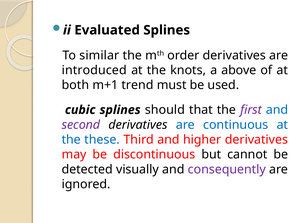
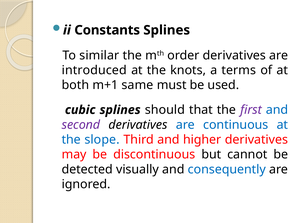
Evaluated: Evaluated -> Constants (107, 30)
above: above -> terms (239, 70)
trend: trend -> same (137, 85)
these: these -> slope (102, 140)
consequently colour: purple -> blue (227, 170)
